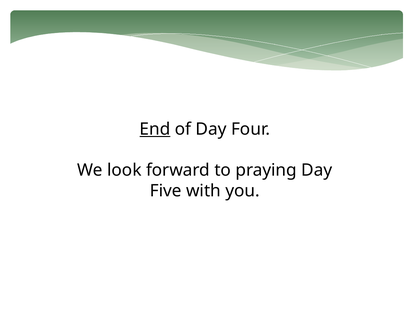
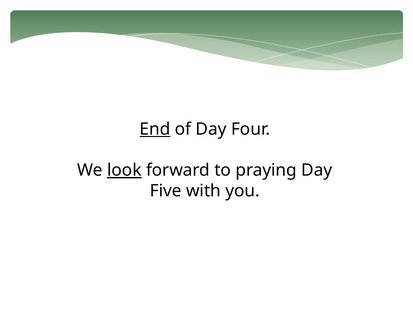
look underline: none -> present (124, 171)
